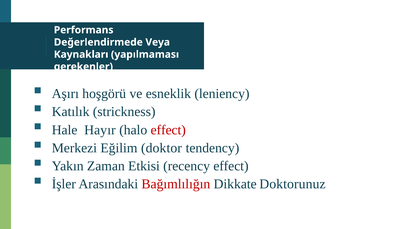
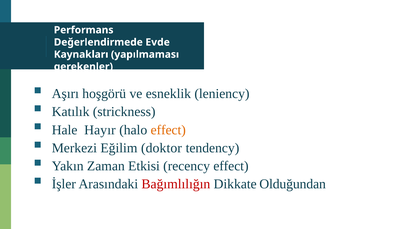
Veya: Veya -> Evde (158, 42)
effect colour: red -> orange (168, 130)
Doktorunuz: Doktorunuz -> Olduğundan (293, 184)
